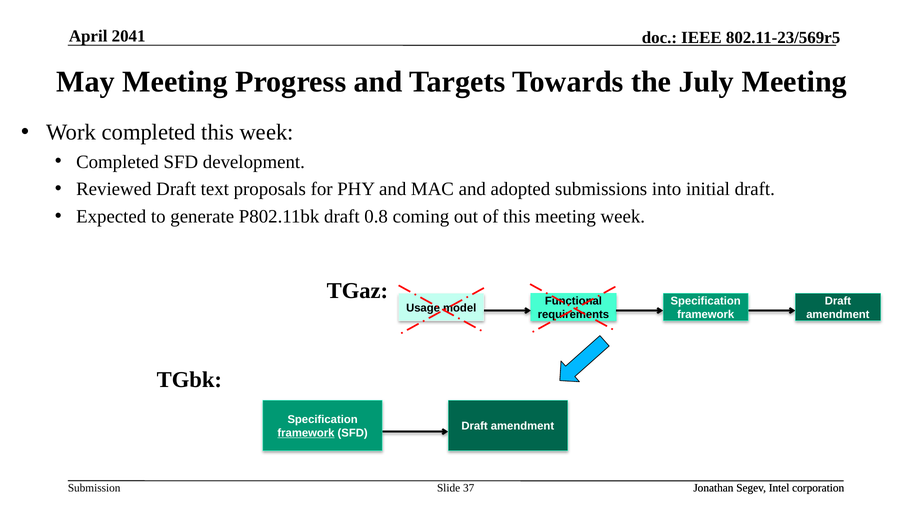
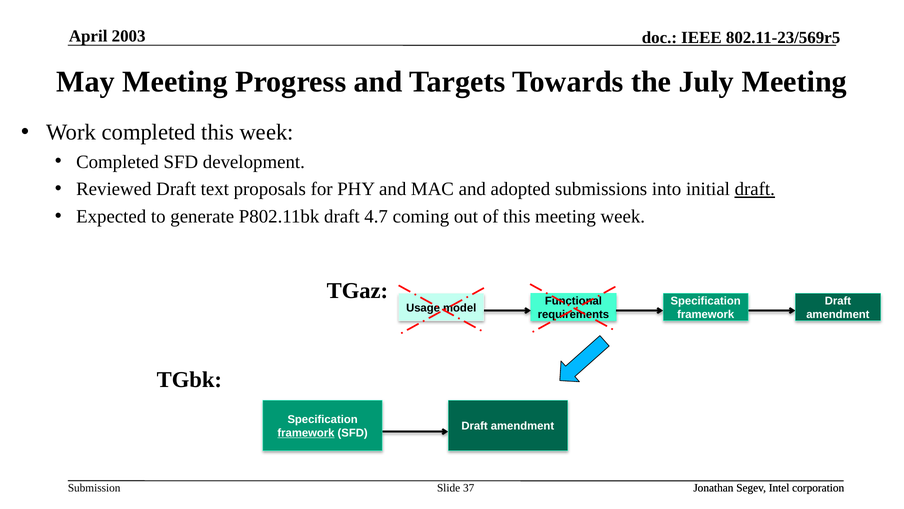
2041: 2041 -> 2003 (129, 36)
draft underline: none -> present (755, 189)
0.8: 0.8 -> 4.7 (376, 216)
